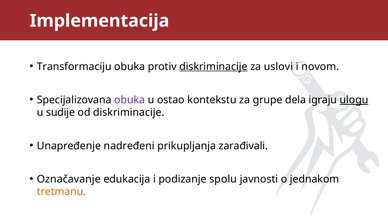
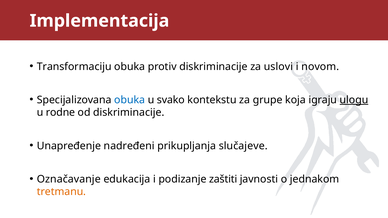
diskriminacije underline: present -> none (213, 67)
obuka colour: purple -> blue (130, 100)
ostao: ostao -> svako (171, 100)
dela: dela -> koja (296, 100)
sudije: sudije -> rodne (61, 113)
zarađivali: zarađivali -> slučajeve (243, 146)
spolu: spolu -> zaštiti (223, 179)
